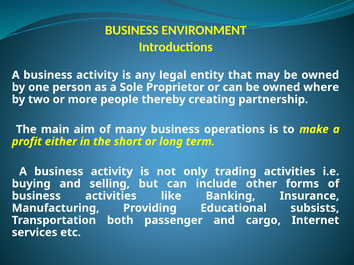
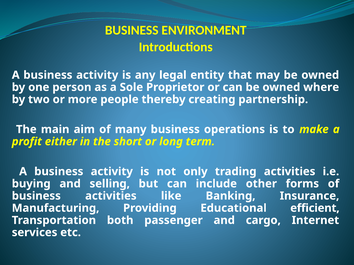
subsists: subsists -> efficient (315, 208)
